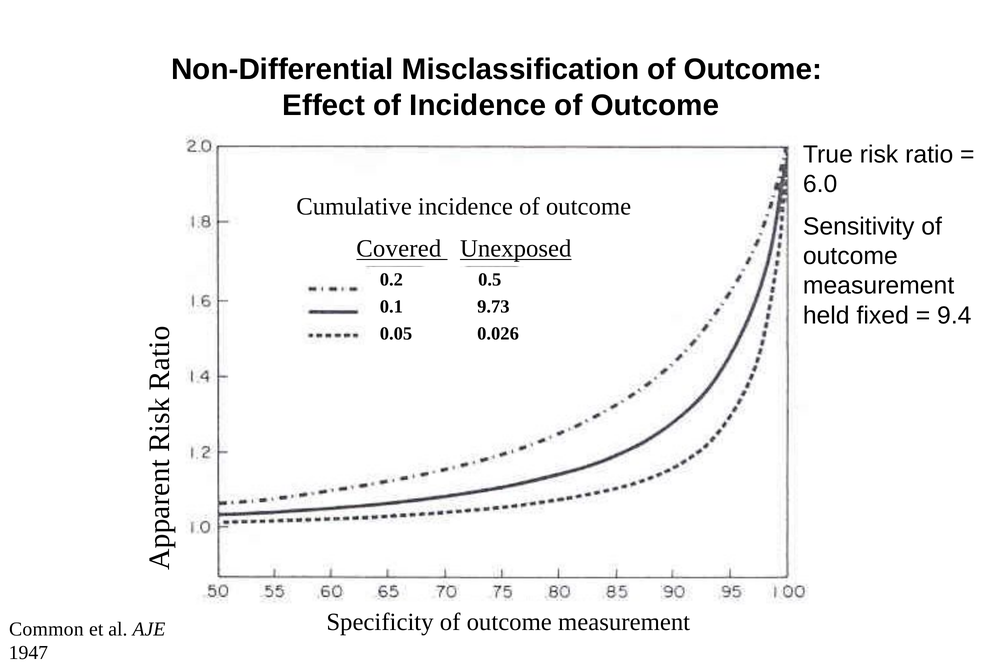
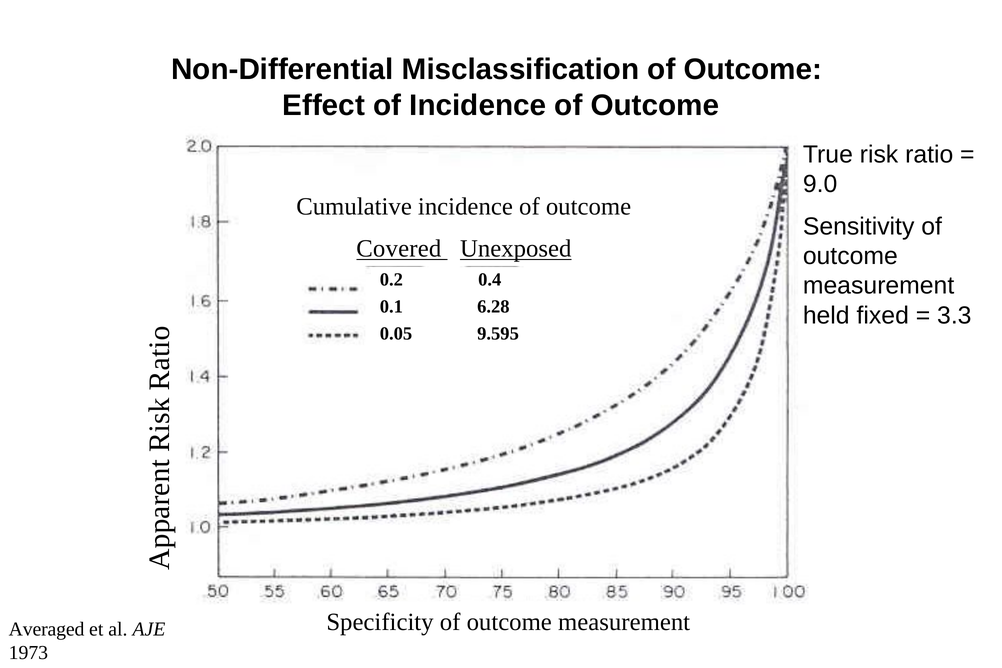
6.0: 6.0 -> 9.0 (820, 184)
0.5: 0.5 -> 0.4 (490, 280)
9.73: 9.73 -> 6.28 (493, 307)
9.4: 9.4 -> 3.3 (954, 315)
0.026: 0.026 -> 9.595 (498, 334)
Common: Common -> Averaged (47, 629)
1947: 1947 -> 1973 (28, 653)
